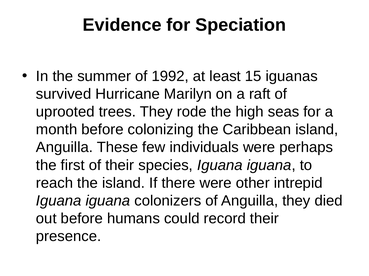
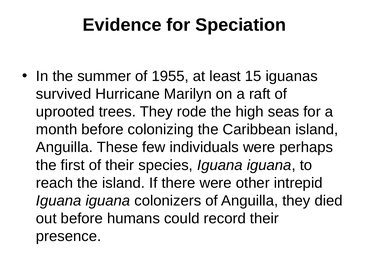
1992: 1992 -> 1955 (170, 76)
